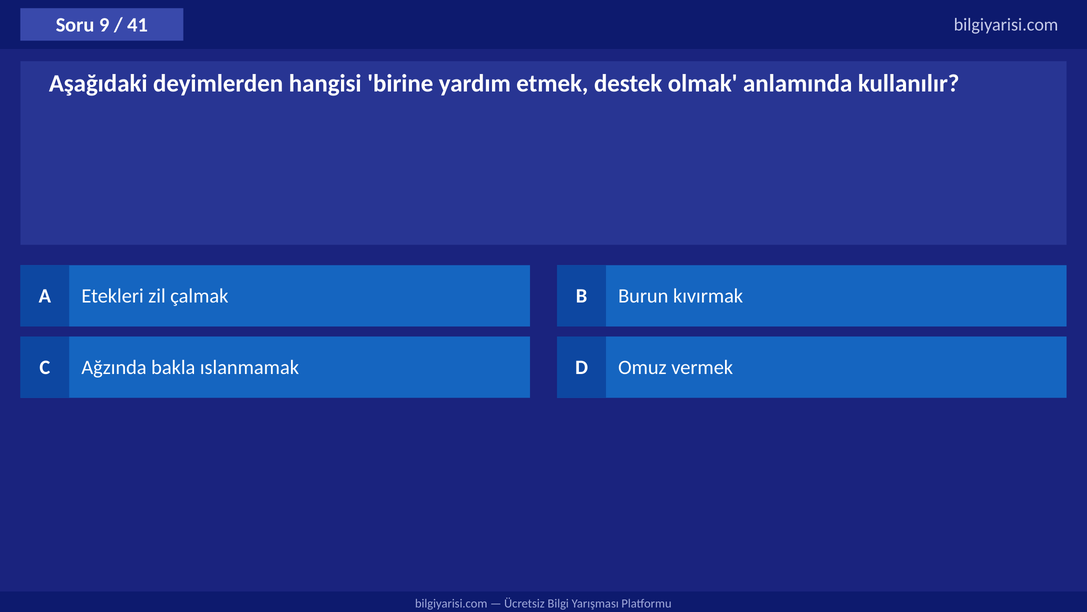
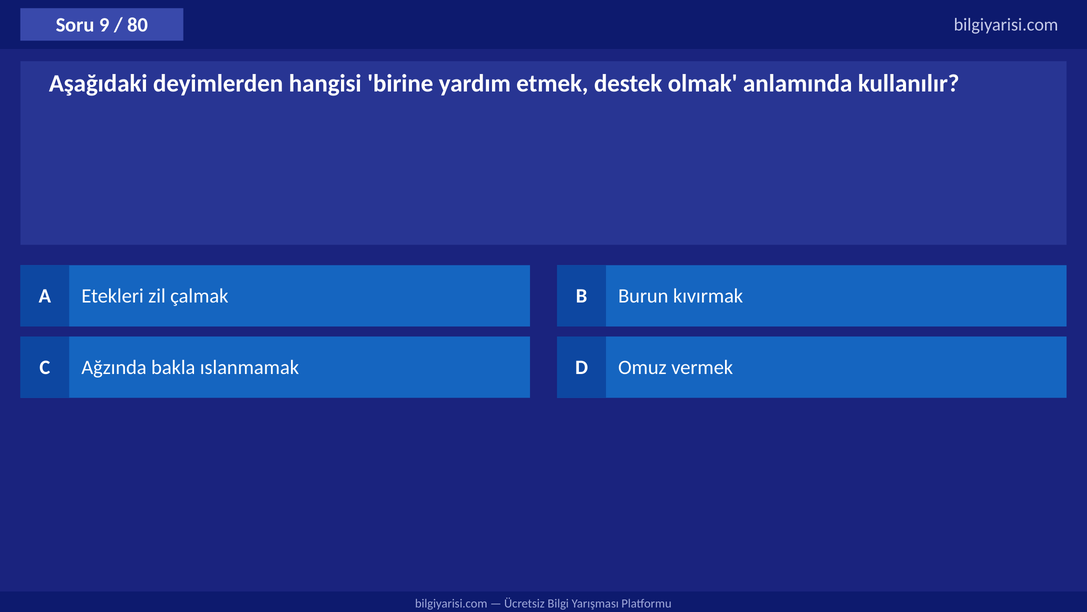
41: 41 -> 80 (138, 25)
